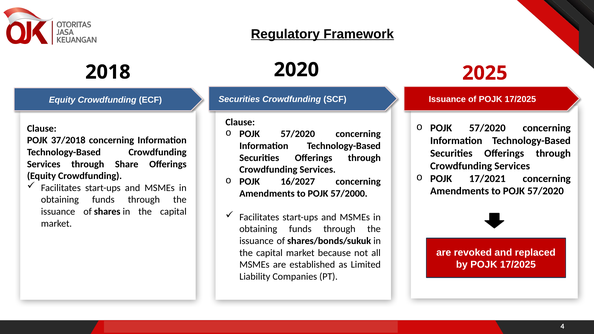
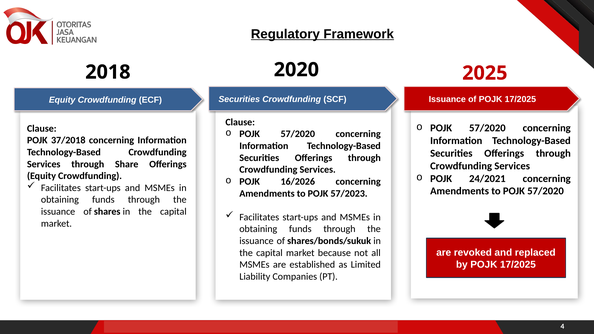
17/2021: 17/2021 -> 24/2021 (487, 179)
16/2027: 16/2027 -> 16/2026 (298, 182)
57/2000: 57/2000 -> 57/2023 (349, 193)
